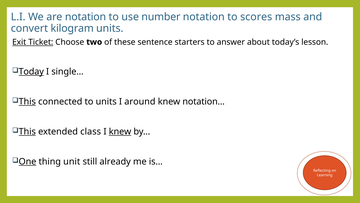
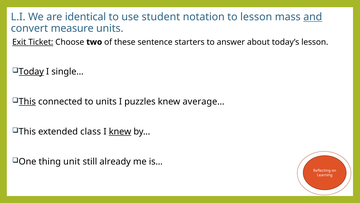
are notation: notation -> identical (86, 17)
number: number -> student (161, 17)
to scores: scores -> lesson (256, 17)
and underline: none -> present (313, 17)
kilogram: kilogram -> measure (72, 28)
around: around -> puzzles (140, 101)
notation…: notation… -> average… (204, 101)
This underline: present -> none (27, 131)
One underline: present -> none (28, 161)
